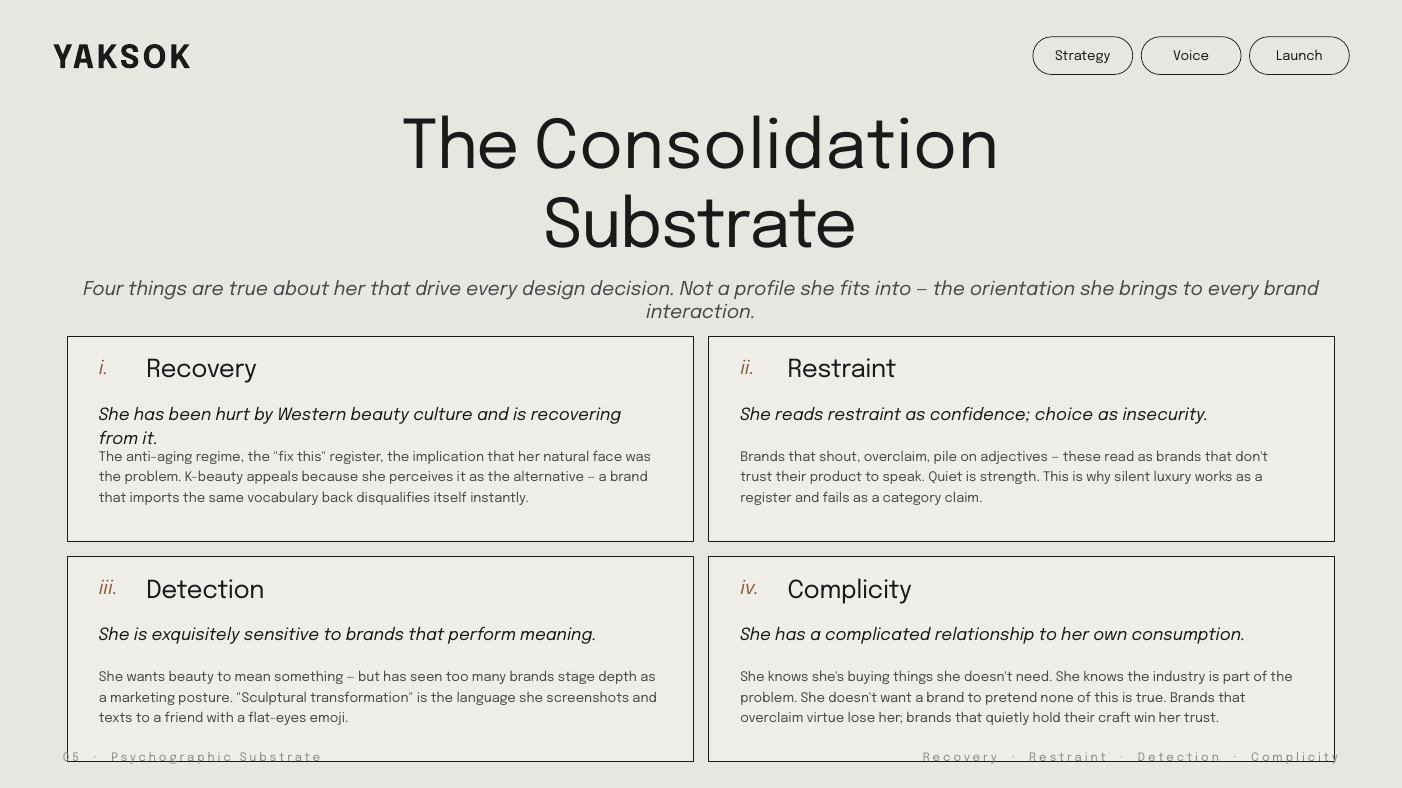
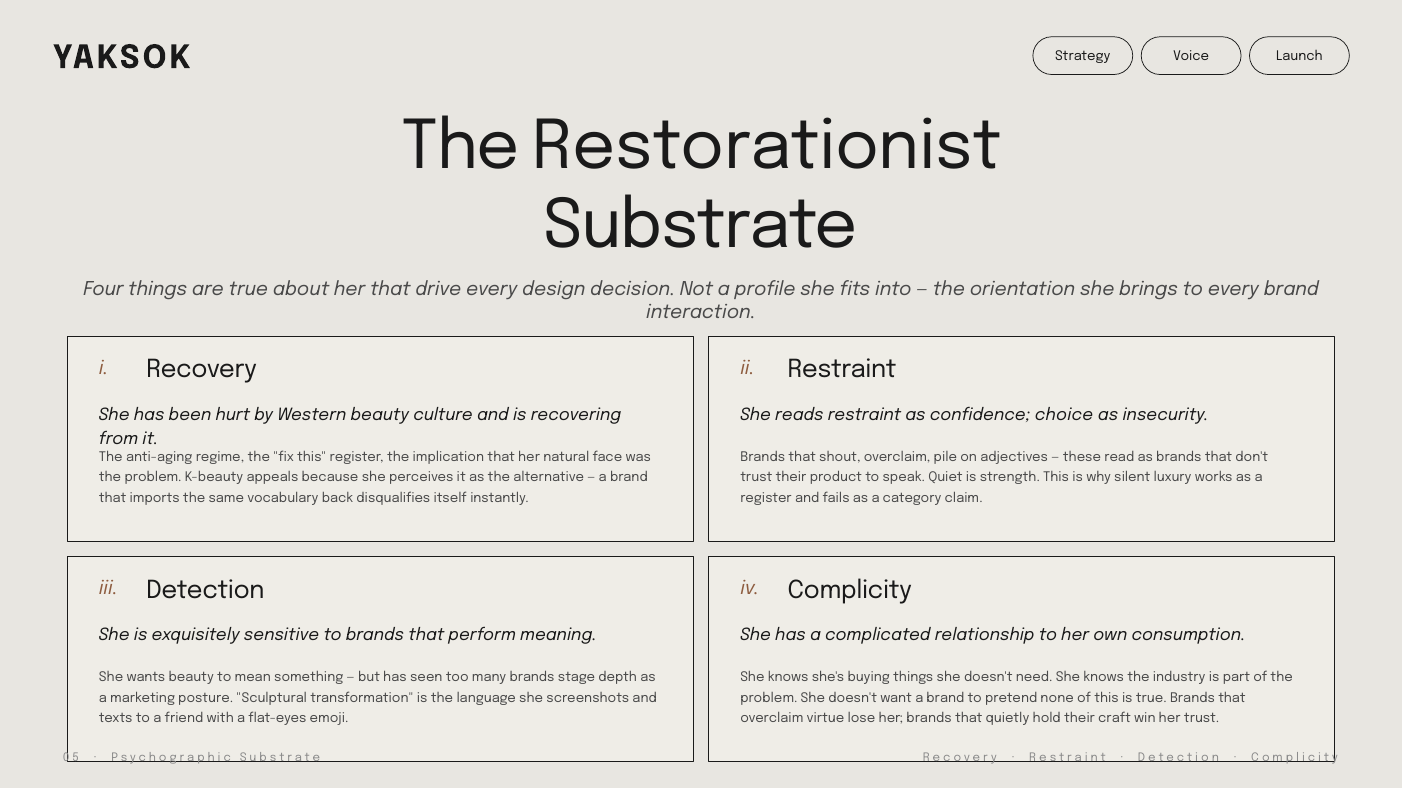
Consolidation: Consolidation -> Restorationist (767, 147)
